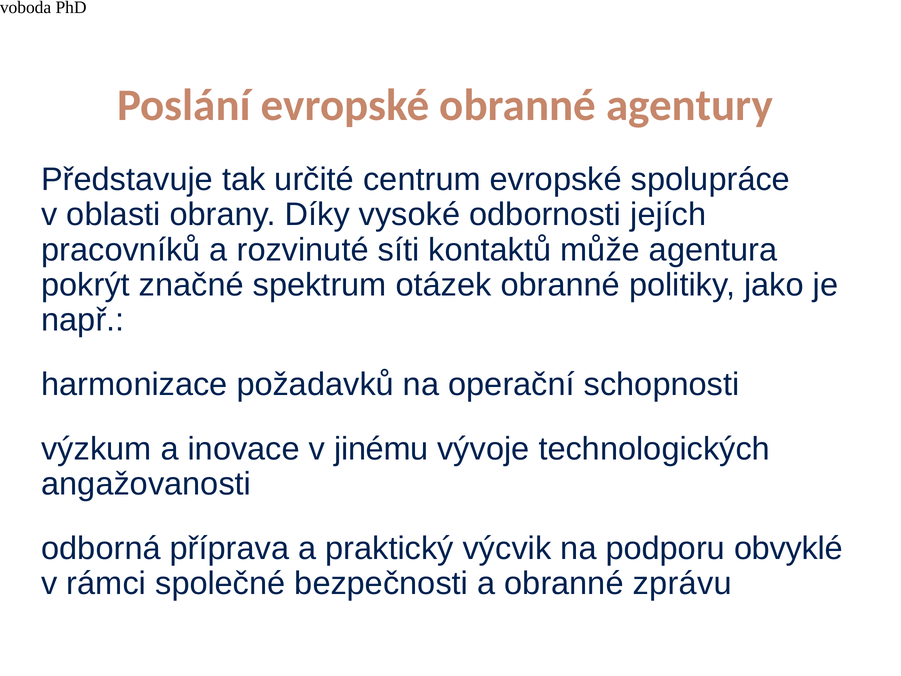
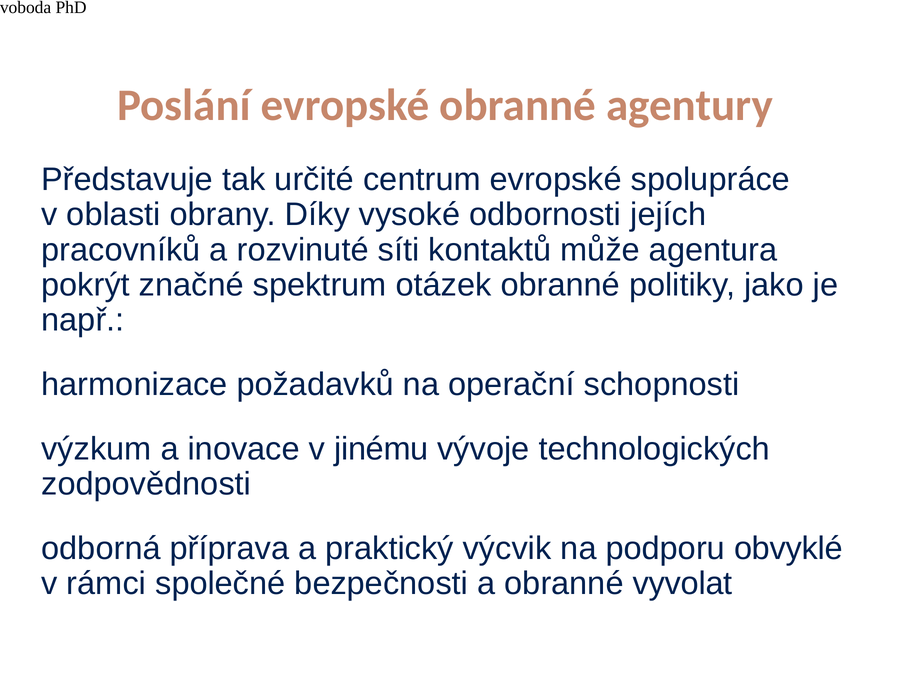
angažovanosti: angažovanosti -> zodpovědnosti (146, 484)
zprávu: zprávu -> vyvolat (683, 583)
